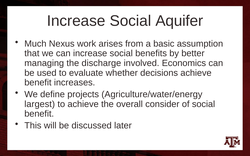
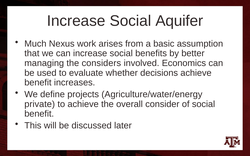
discharge: discharge -> considers (101, 63)
largest: largest -> private (40, 104)
